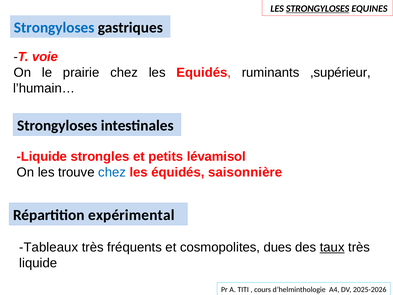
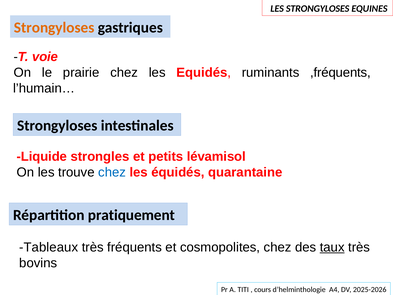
STRONGYLOSES underline: present -> none (318, 9)
Strongyloses colour: blue -> orange (54, 28)
,supérieur: ,supérieur -> ,fréquents (340, 72)
saisonnière: saisonnière -> quarantaine (245, 172)
expérimental: expérimental -> pratiquement (131, 215)
cosmopolites dues: dues -> chez (278, 247)
liquide: liquide -> bovins (38, 263)
